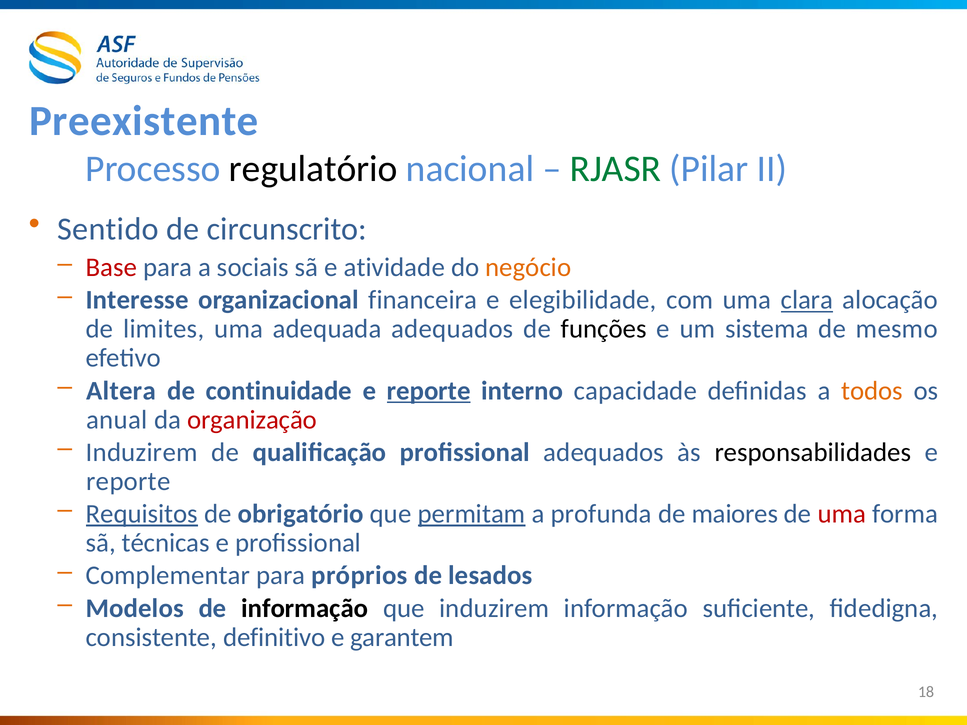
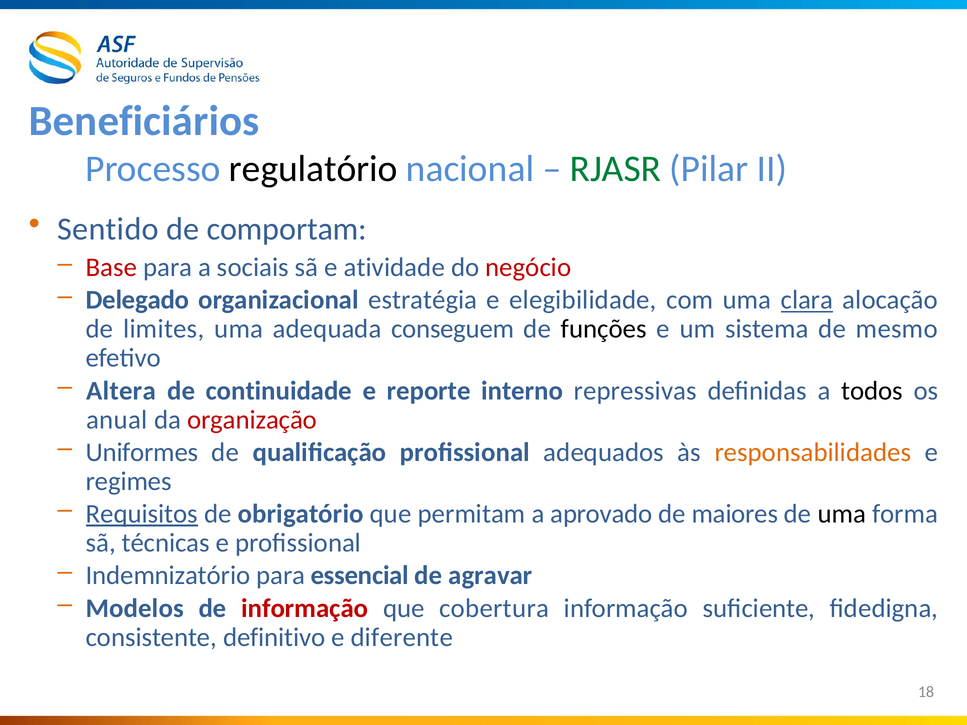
Preexistente: Preexistente -> Beneficiários (144, 121)
circunscrito: circunscrito -> comportam (287, 229)
negócio colour: orange -> red (528, 268)
Interesse: Interesse -> Delegado (137, 300)
financeira: financeira -> estratégia (423, 300)
adequada adequados: adequados -> conseguem (453, 329)
reporte underline: present -> none (429, 391)
capacidade: capacidade -> repressivas (635, 391)
todos colour: orange -> black (872, 391)
Induzirem: Induzirem -> Uniformes (142, 453)
responsabilidades colour: black -> orange (813, 453)
reporte: reporte -> regimes (129, 482)
permitam underline: present -> none (472, 514)
profunda: profunda -> aprovado (601, 514)
uma colour: red -> black (842, 514)
Complementar: Complementar -> Indemnizatório (168, 576)
próprios: próprios -> essencial (360, 576)
lesados: lesados -> agravar (490, 576)
informação colour: black -> red (305, 608)
que induzirem: induzirem -> cobertura (494, 608)
garantem: garantem -> diferente (402, 637)
